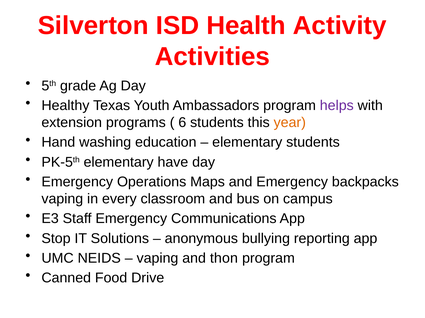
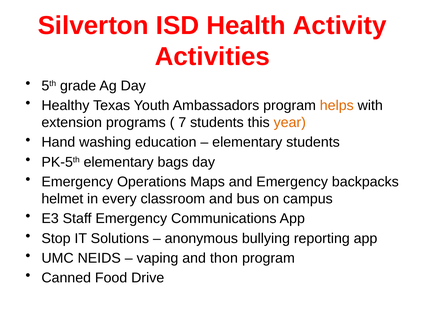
helps colour: purple -> orange (337, 106)
6: 6 -> 7 (182, 123)
have: have -> bags (173, 162)
vaping: vaping -> helmet (62, 199)
